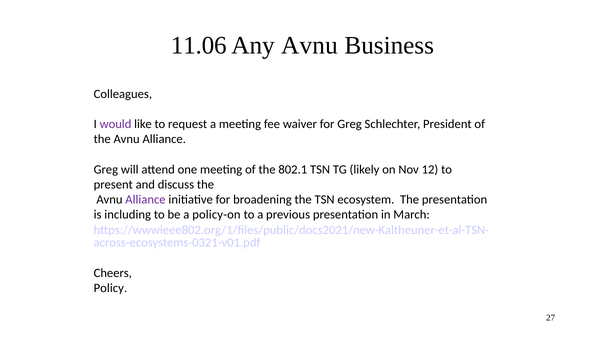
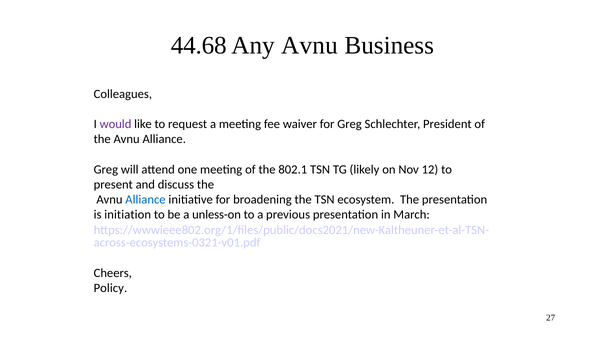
11.06: 11.06 -> 44.68 (199, 45)
Alliance colour: purple -> blue (145, 200)
including: including -> initiation (128, 215)
policy-on: policy-on -> unless-on (217, 215)
